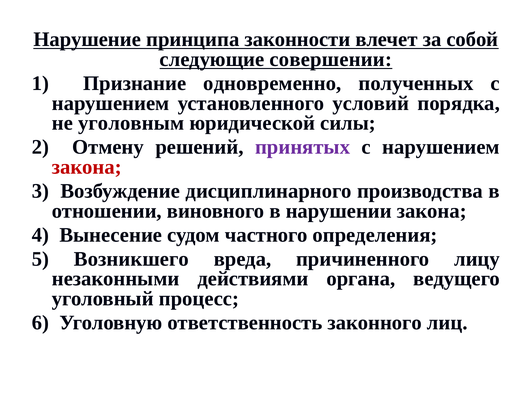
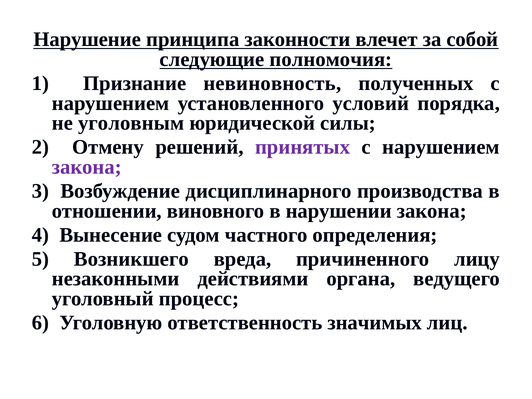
совершении: совершении -> полномочия (331, 59)
одновременно: одновременно -> невиновность (272, 83)
закона colour: red -> purple (87, 167)
законного: законного -> значимых (375, 323)
